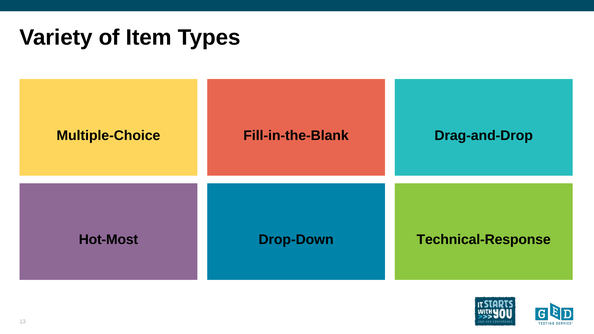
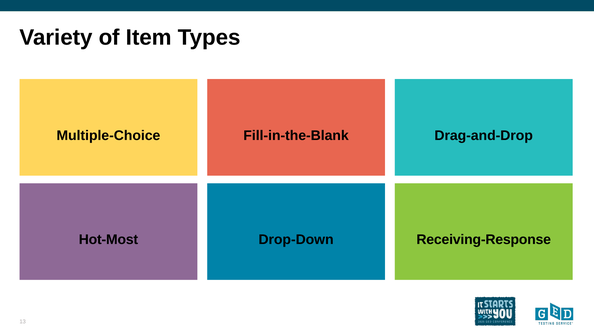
Technical-Response: Technical-Response -> Receiving-Response (484, 240)
